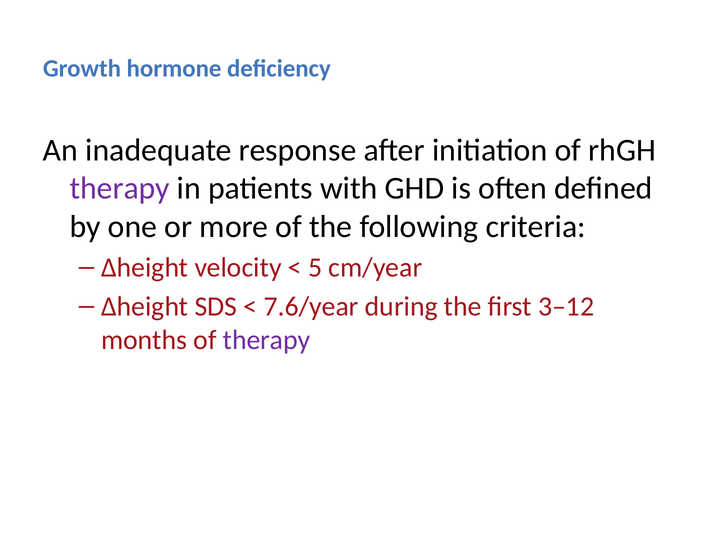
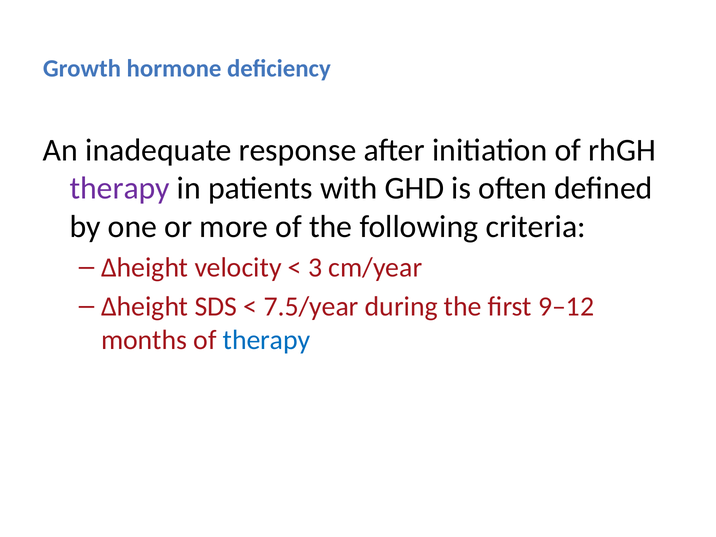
5: 5 -> 3 (315, 268)
7.6/year: 7.6/year -> 7.5/year (311, 307)
3–12: 3–12 -> 9–12 (566, 307)
therapy colour: purple -> blue (266, 340)
